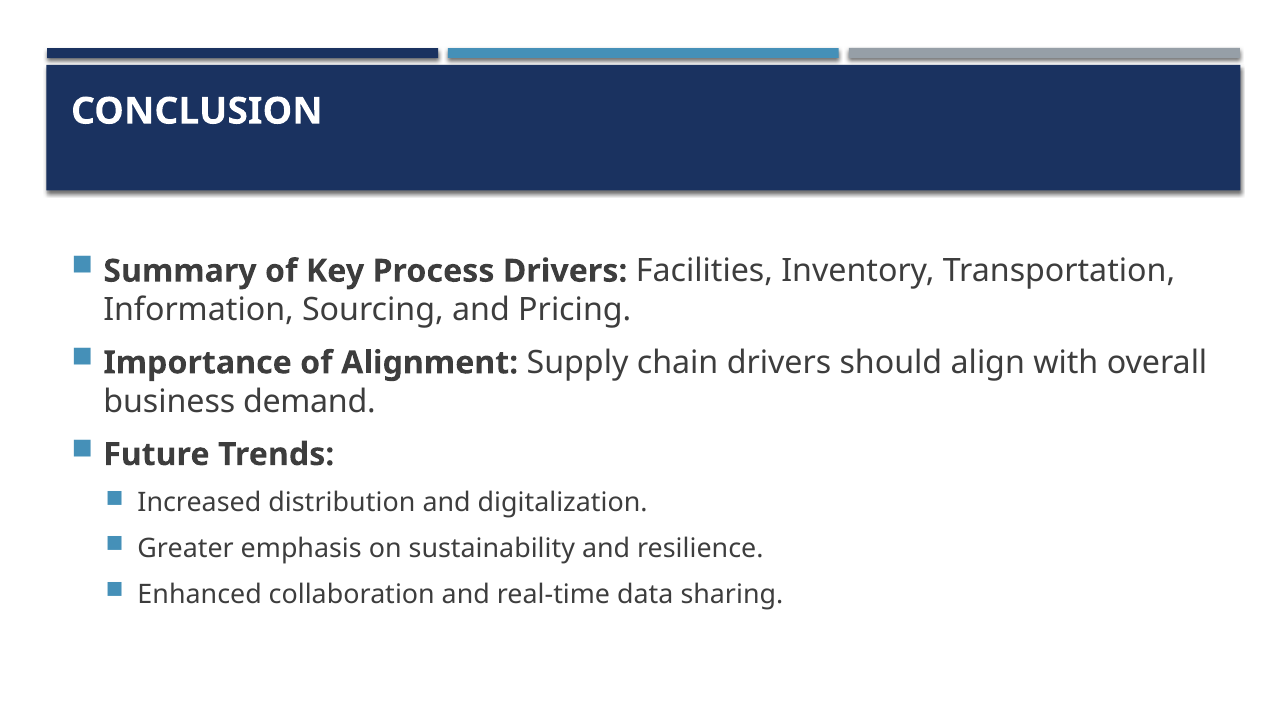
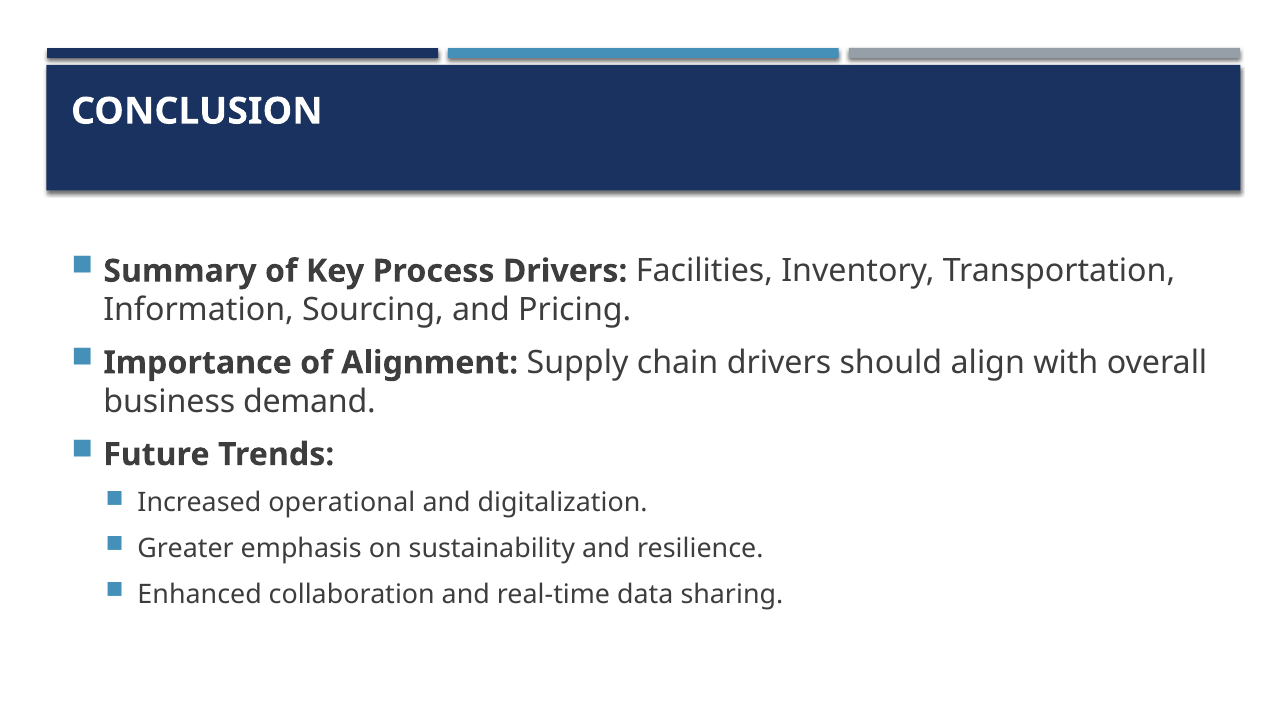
distribution: distribution -> operational (342, 503)
